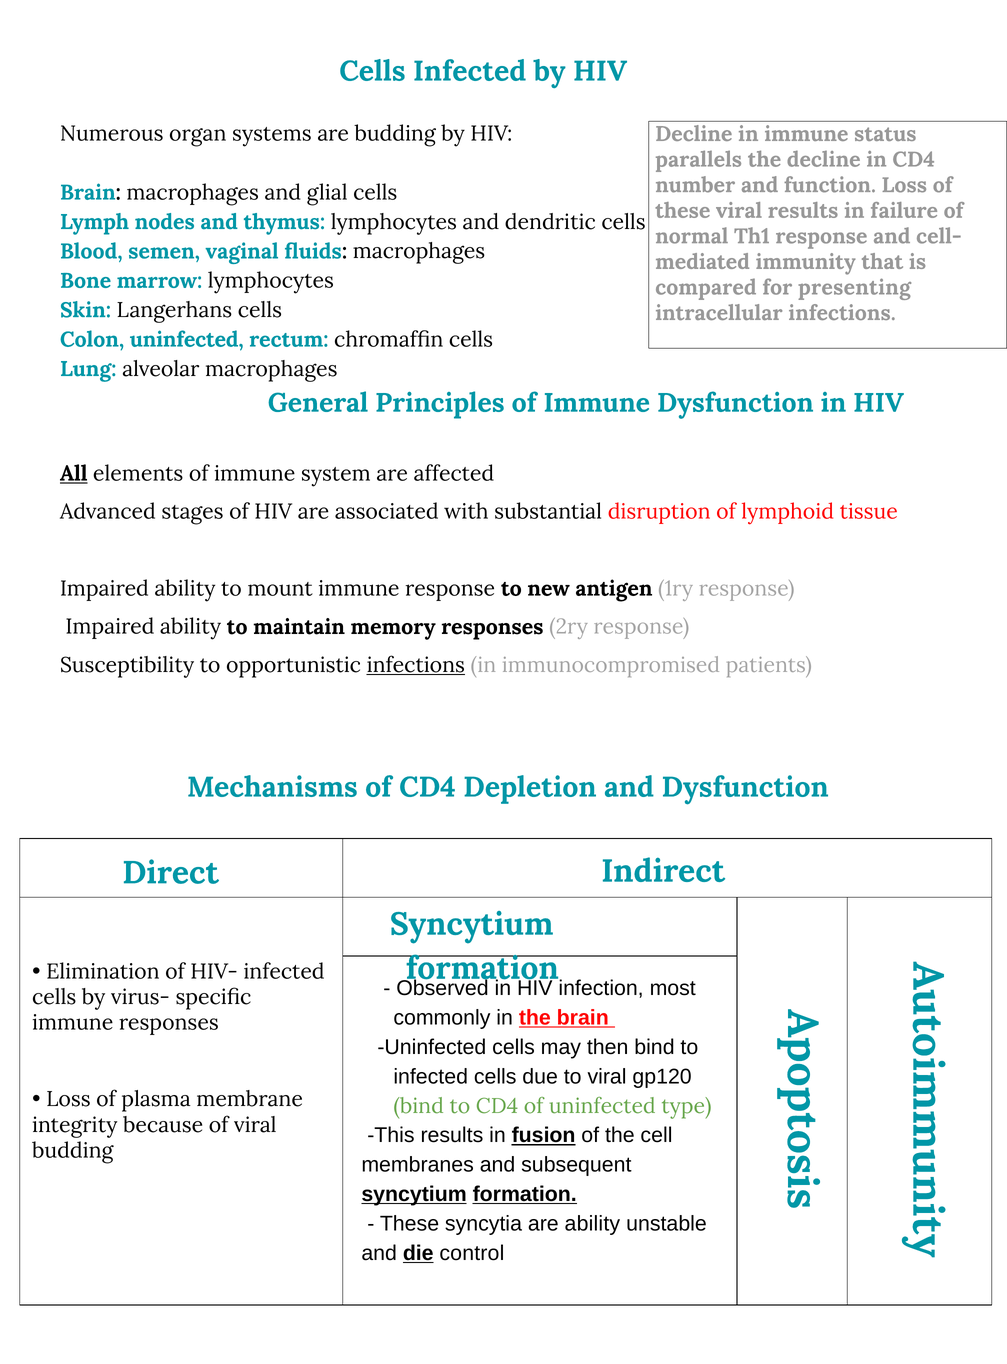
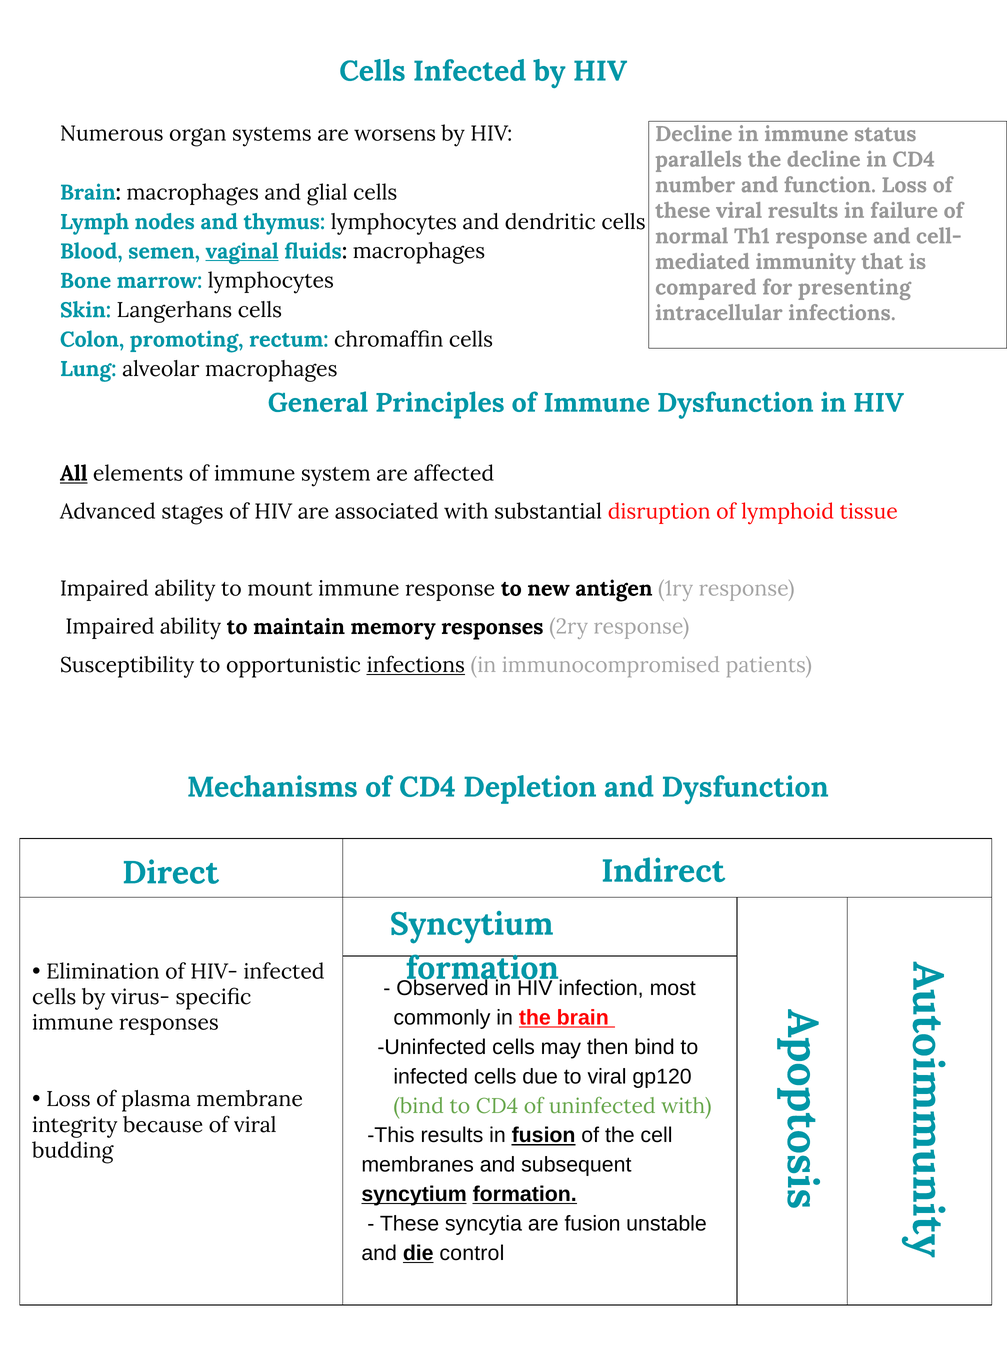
are budding: budding -> worsens (395, 134)
vaginal underline: none -> present (242, 251)
Colon uninfected: uninfected -> promoting (187, 340)
uninfected type: type -> with (686, 1106)
are ability: ability -> fusion (593, 1224)
